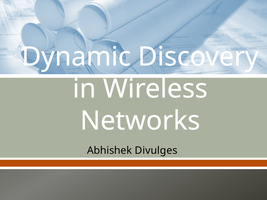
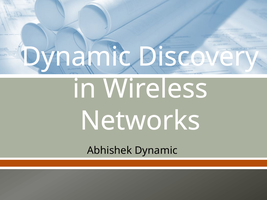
Abhishek Divulges: Divulges -> Dynamic (156, 151)
